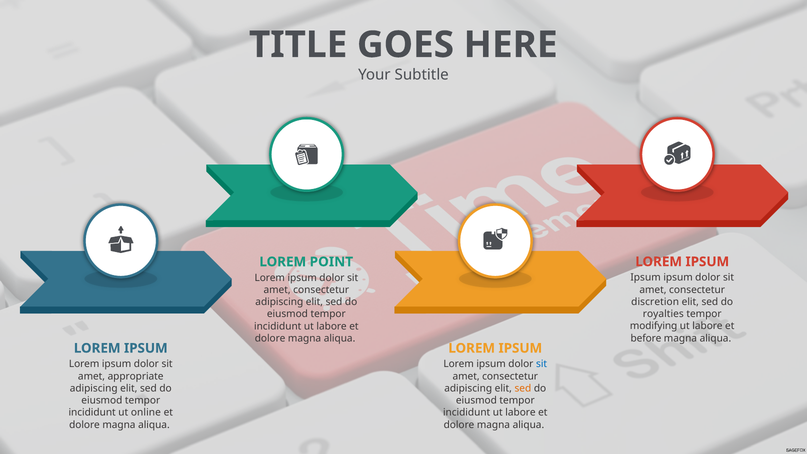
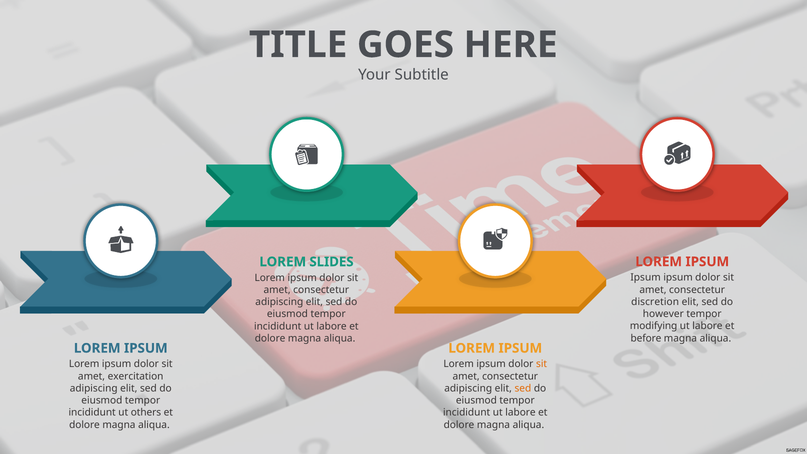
POINT: POINT -> SLIDES (332, 262)
royalties: royalties -> however (663, 314)
sit colour: blue -> orange (542, 364)
appropriate: appropriate -> exercitation (136, 376)
online: online -> others (146, 413)
